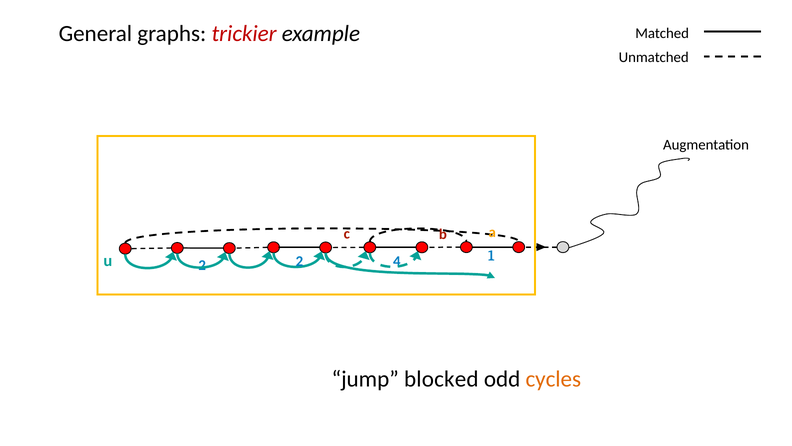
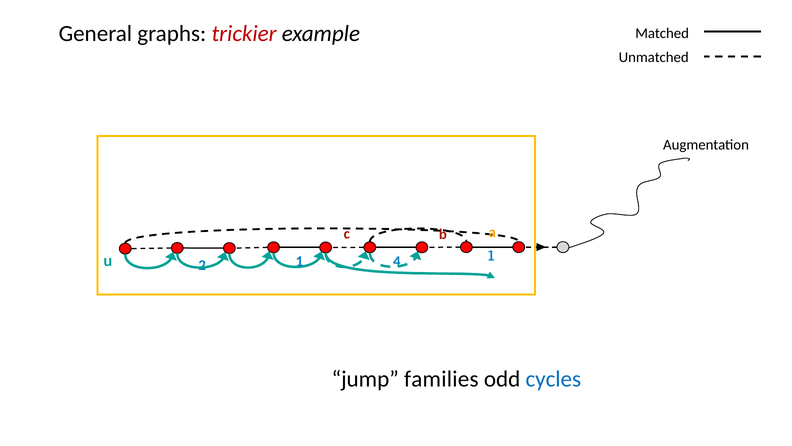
2: 2 -> 1 (299, 261)
blocked: blocked -> families (441, 379)
cycles colour: orange -> blue (553, 379)
